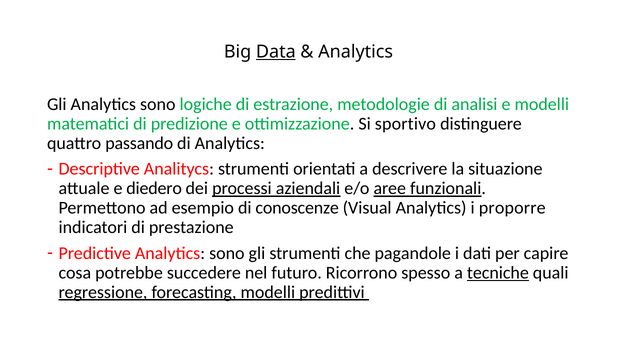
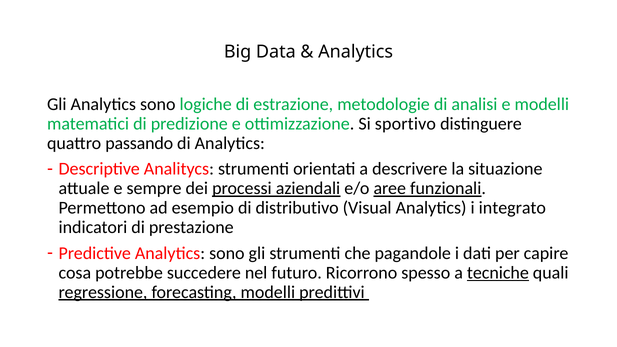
Data underline: present -> none (276, 52)
diedero: diedero -> sempre (154, 189)
conoscenze: conoscenze -> distributivo (297, 208)
proporre: proporre -> integrato (512, 208)
